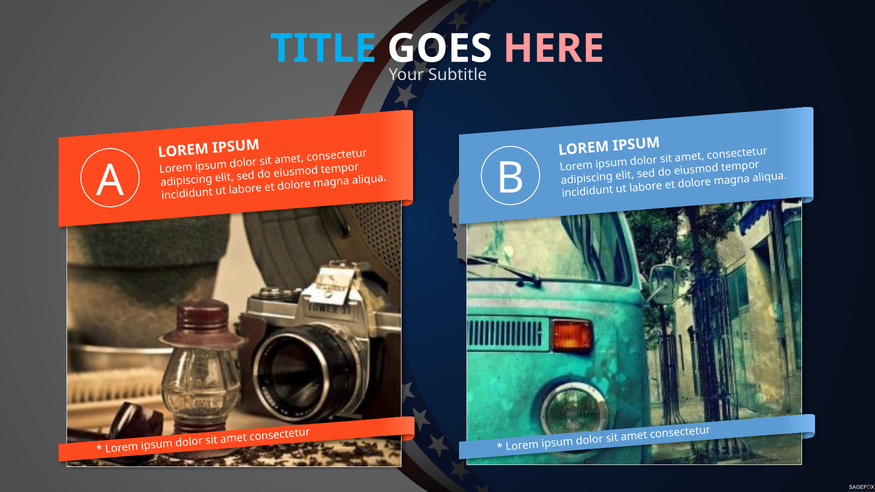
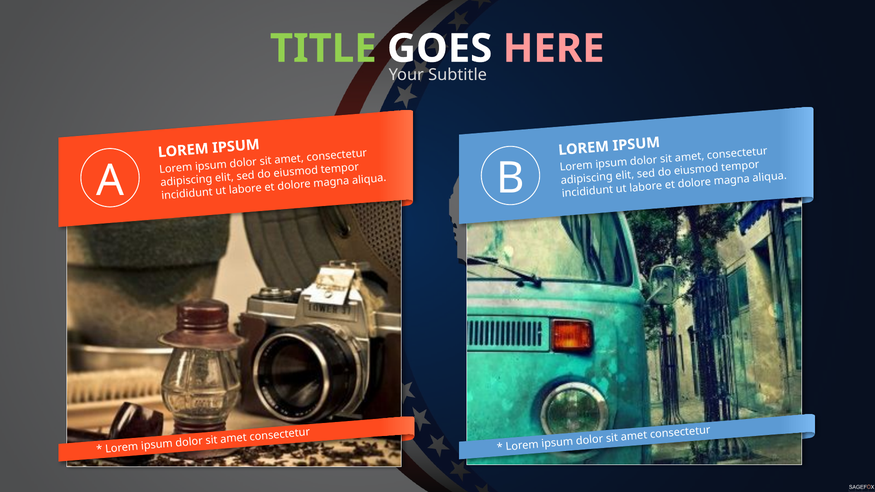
TITLE colour: light blue -> light green (323, 49)
